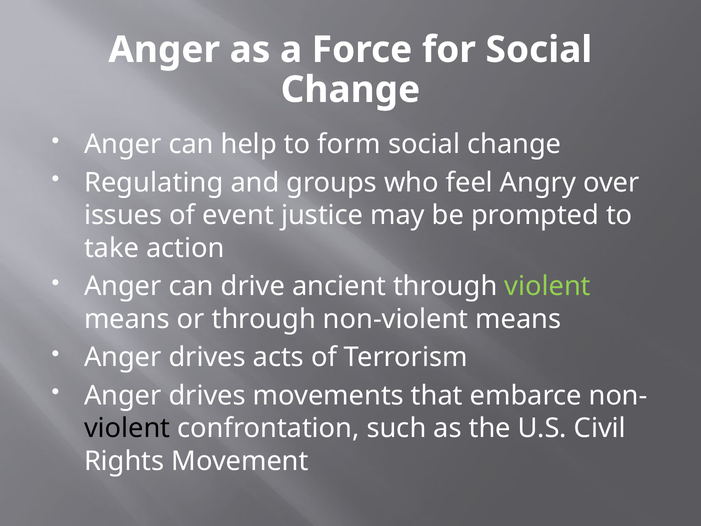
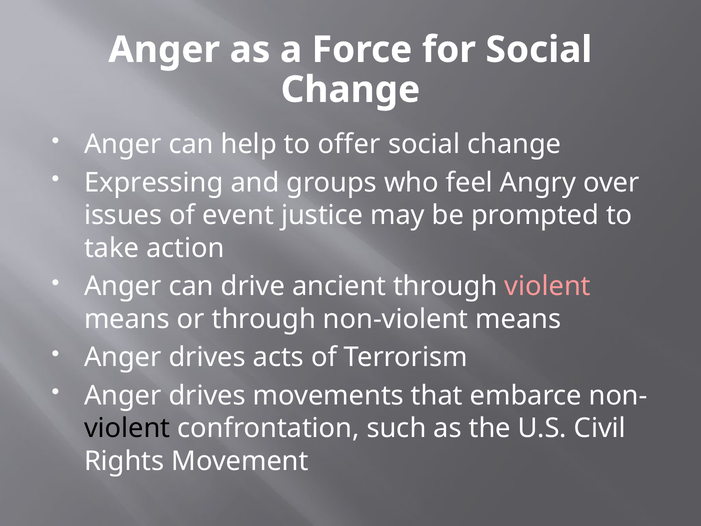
form: form -> offer (349, 144)
Regulating: Regulating -> Expressing (154, 183)
violent colour: light green -> pink (548, 286)
